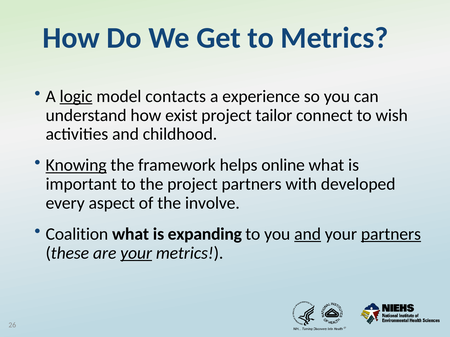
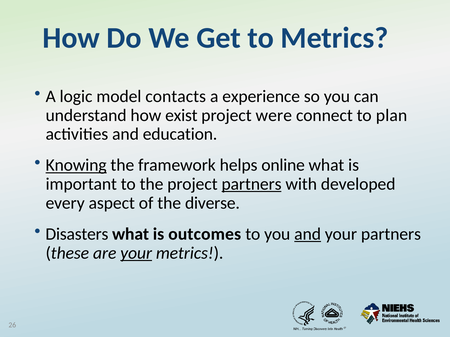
logic underline: present -> none (76, 97)
tailor: tailor -> were (274, 115)
wish: wish -> plan (392, 115)
childhood: childhood -> education (180, 134)
partners underline: none -> present (252, 184)
involve: involve -> diverse (212, 203)
Coalition: Coalition -> Disasters (77, 234)
expanding: expanding -> outcomes (205, 234)
partners underline: present -> none (391, 234)
